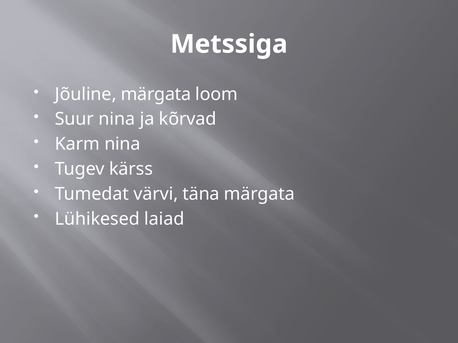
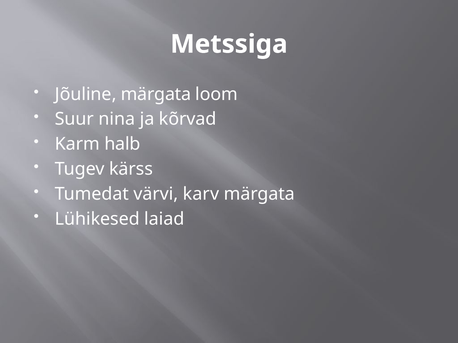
Karm nina: nina -> halb (122, 144)
täna: täna -> karv (201, 194)
